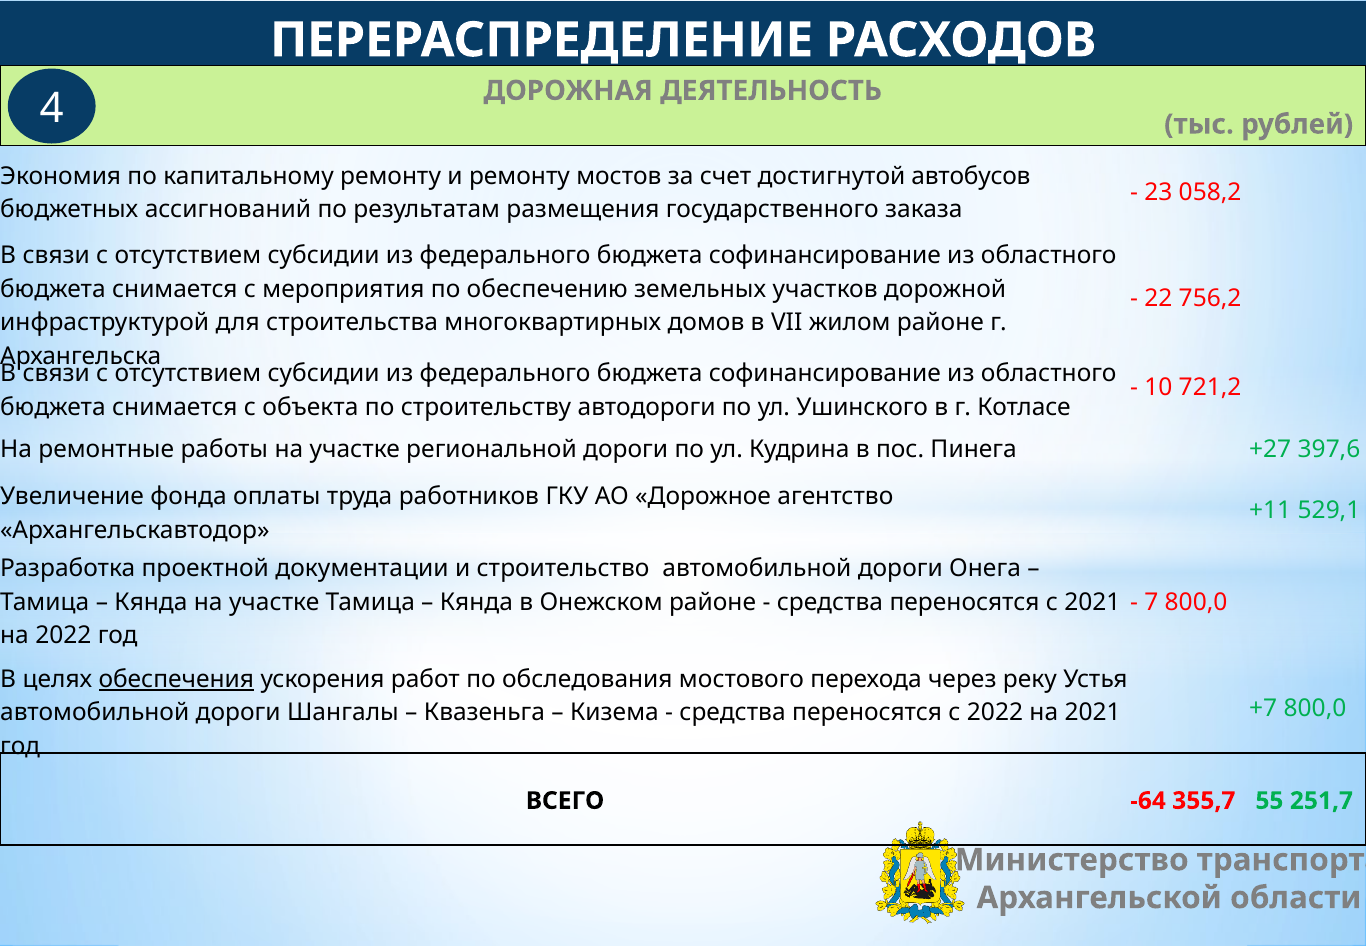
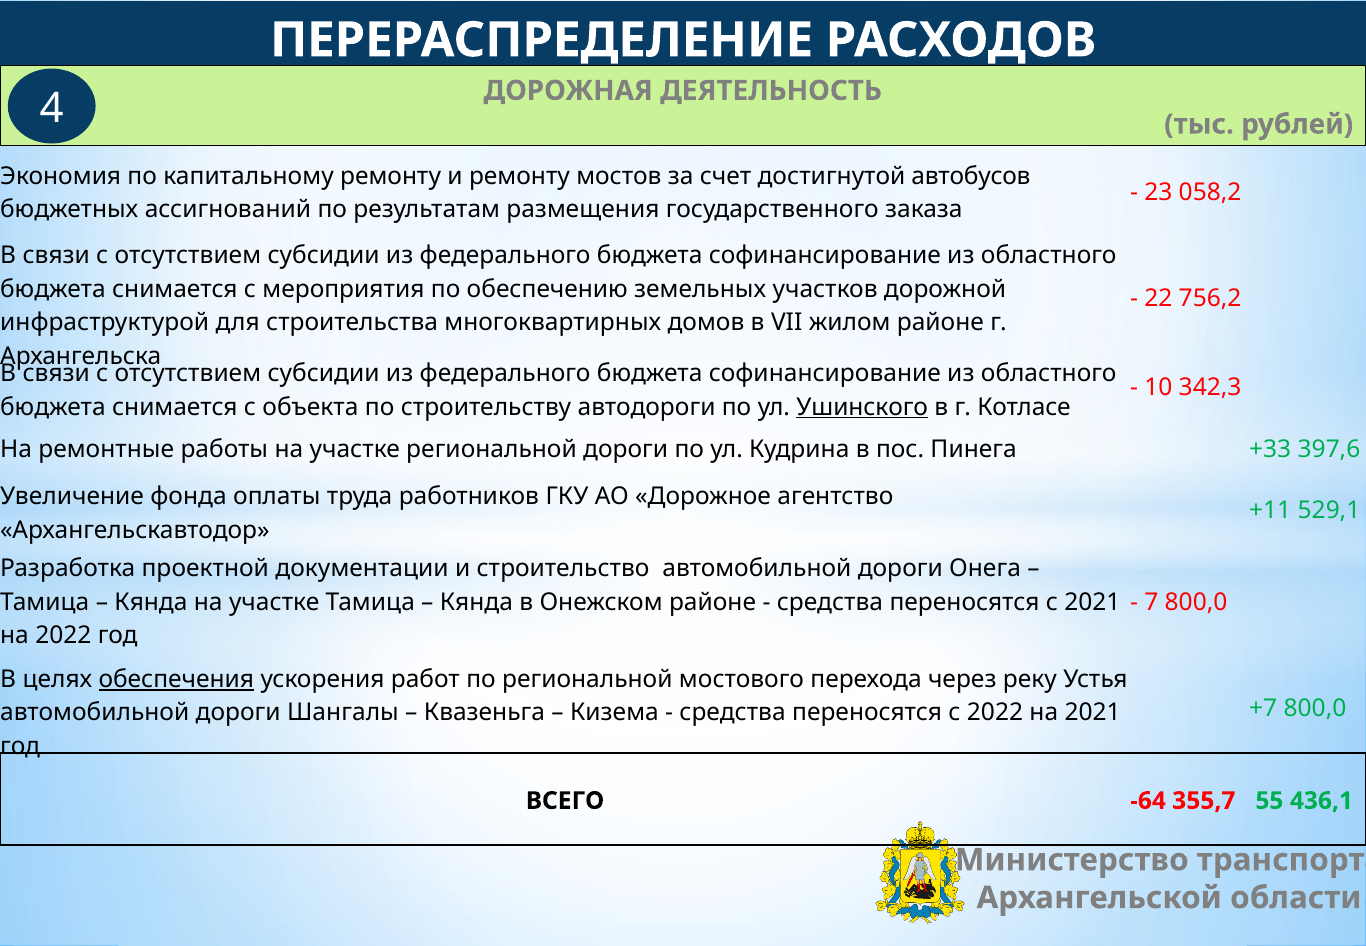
721,2: 721,2 -> 342,3 (1210, 388)
Ушинского underline: none -> present (862, 407)
+27: +27 -> +33 (1270, 449)
по обследования: обследования -> региональной (587, 679)
251,7: 251,7 -> 436,1 (1321, 800)
